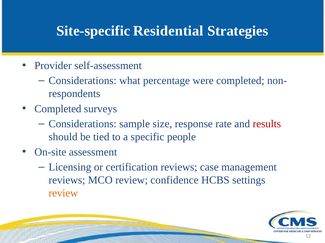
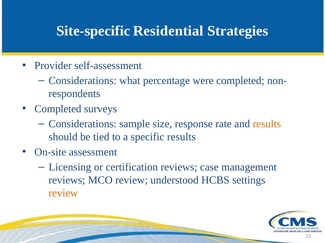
results colour: red -> orange (267, 124)
specific people: people -> results (181, 137)
confidence: confidence -> understood (175, 181)
